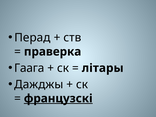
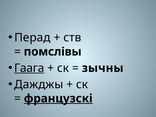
праверка: праверка -> помслівы (53, 52)
Гаага underline: none -> present (29, 68)
літары: літары -> зычны (103, 68)
